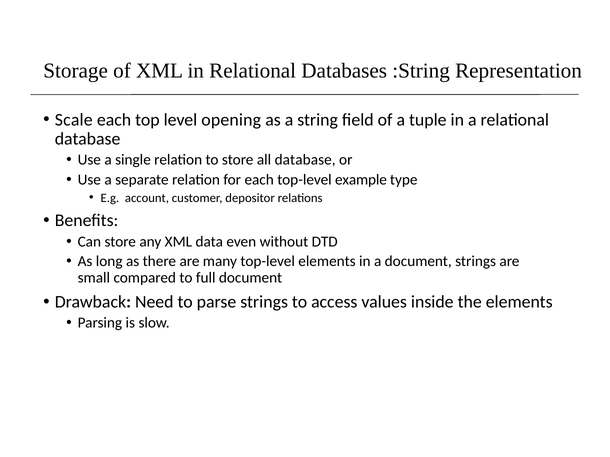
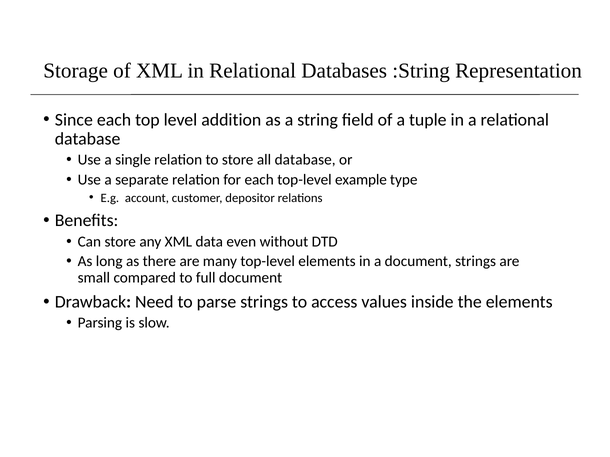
Scale: Scale -> Since (74, 120)
opening: opening -> addition (231, 120)
